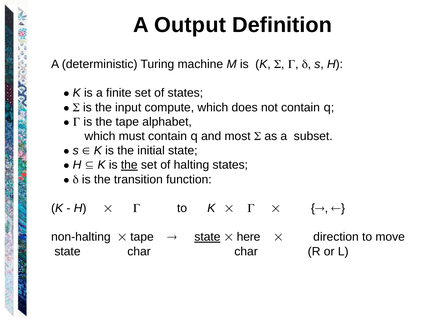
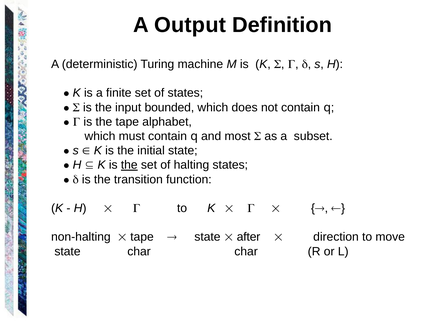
compute: compute -> bounded (169, 108)
state underline: present -> none (207, 238)
here: here -> after (249, 238)
